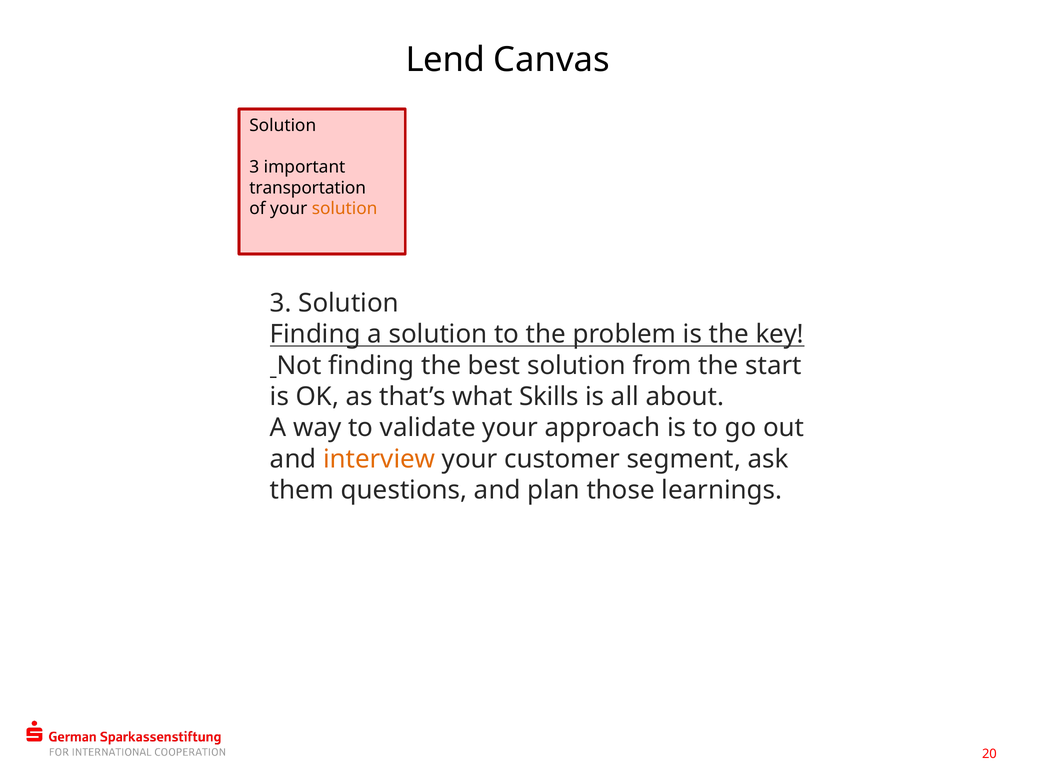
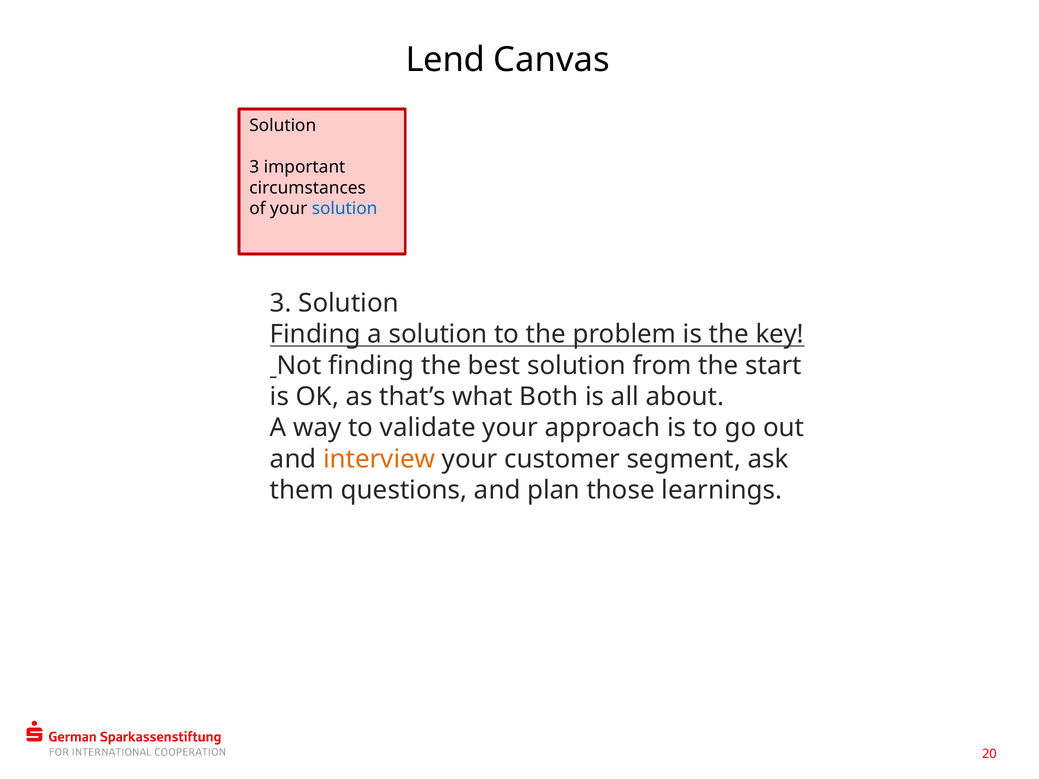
transportation: transportation -> circumstances (308, 188)
solution colour: orange -> blue (345, 209)
Skills: Skills -> Both (549, 397)
